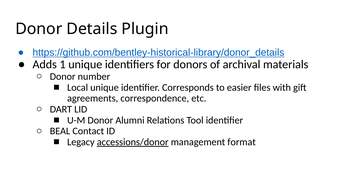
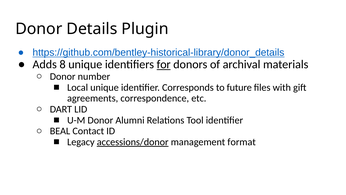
1: 1 -> 8 (63, 64)
for underline: none -> present (164, 64)
easier: easier -> future (239, 87)
